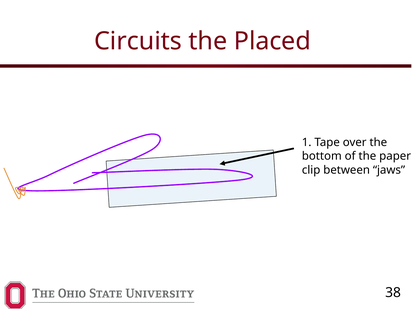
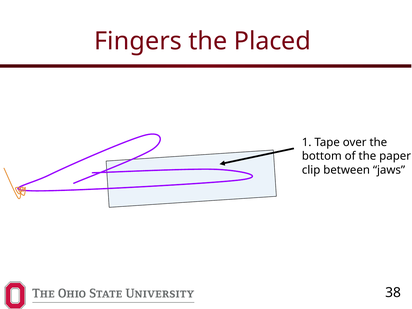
Circuits: Circuits -> Fingers (138, 41)
